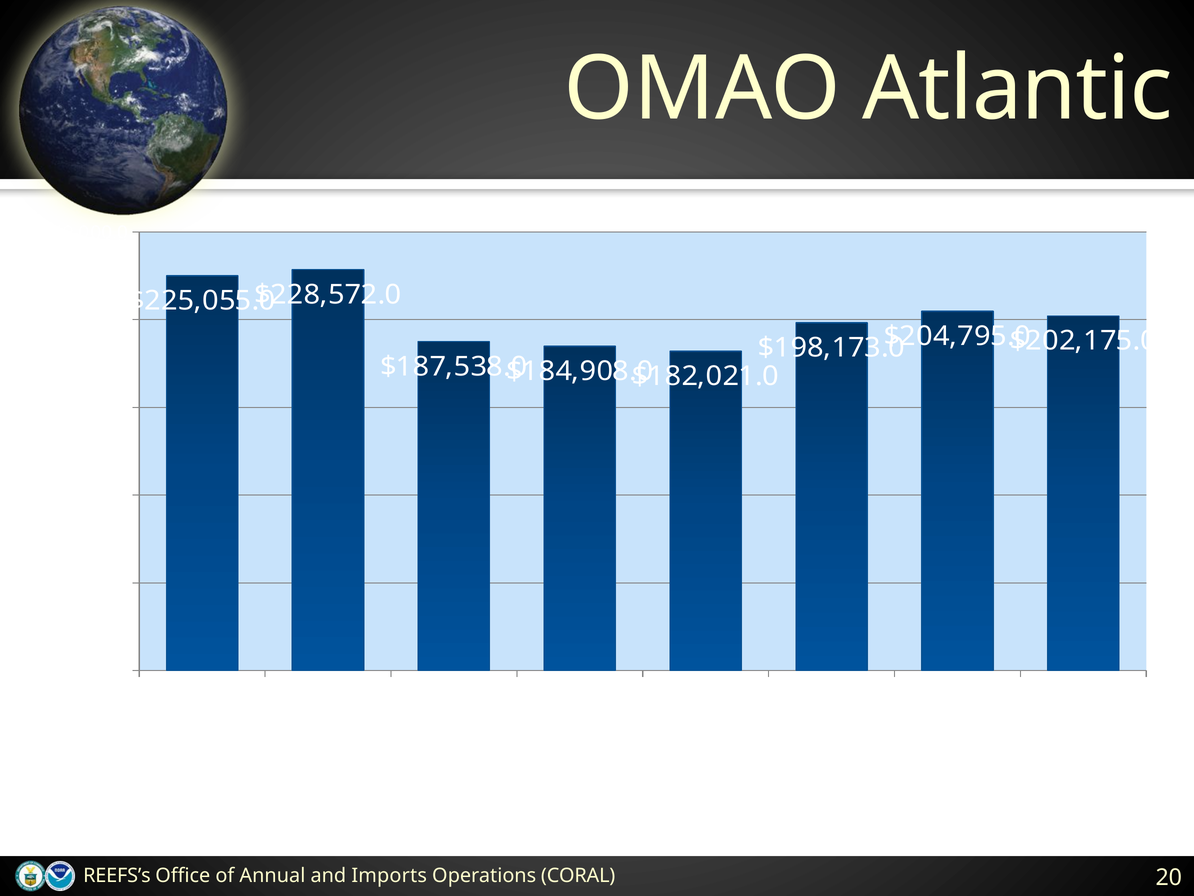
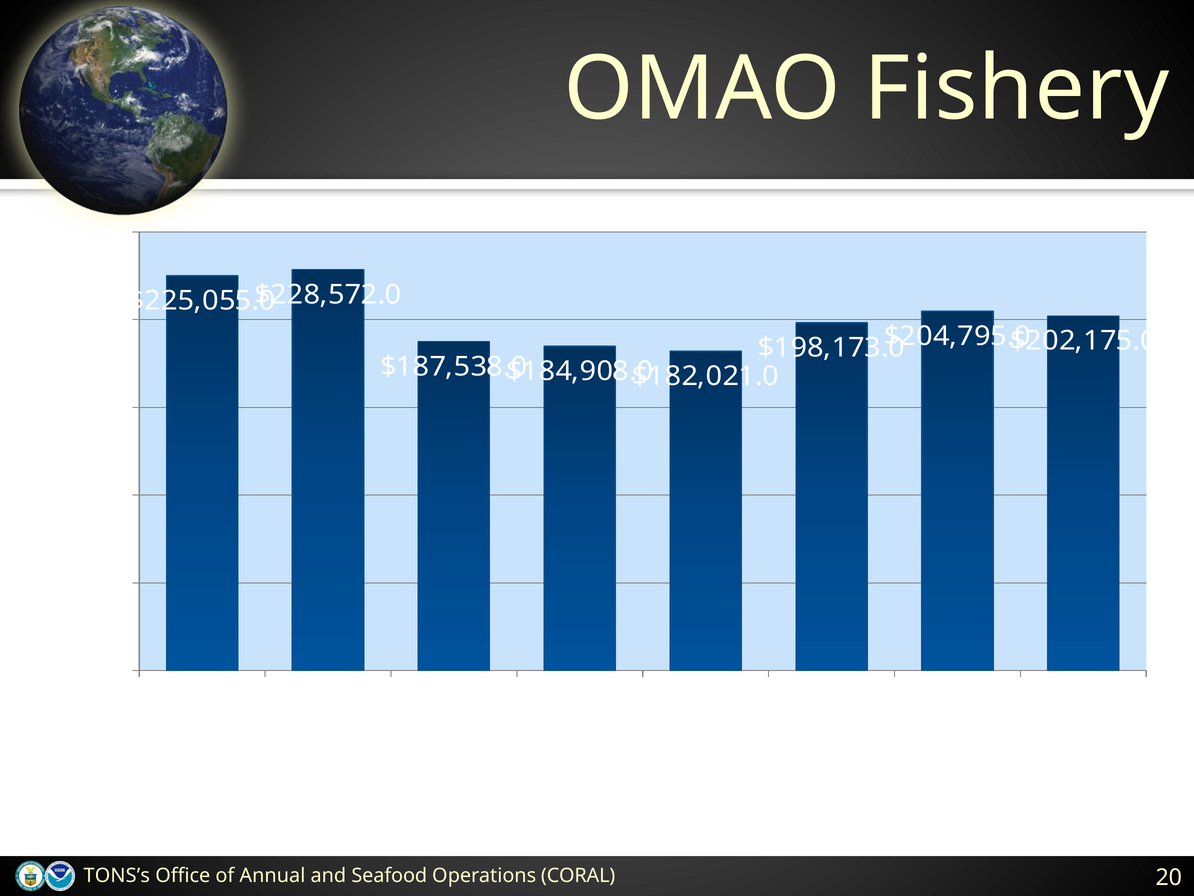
Atlantic: Atlantic -> Fishery (1016, 89)
REEFS’s: REEFS’s -> TONS’s (117, 875)
Imports: Imports -> Seafood (389, 875)
